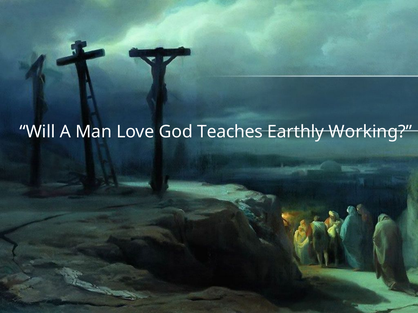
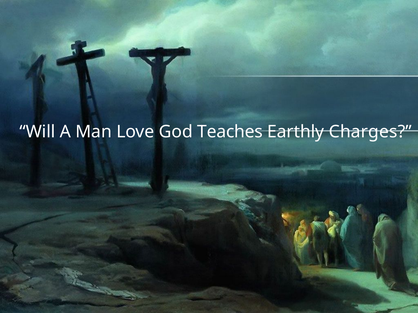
Working: Working -> Charges (370, 132)
